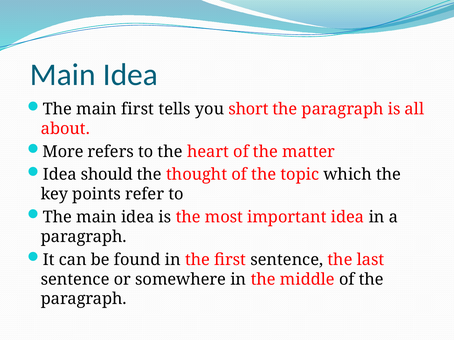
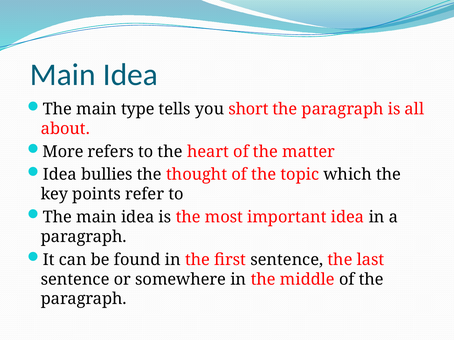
main first: first -> type (138, 109)
should: should -> bullies (107, 175)
